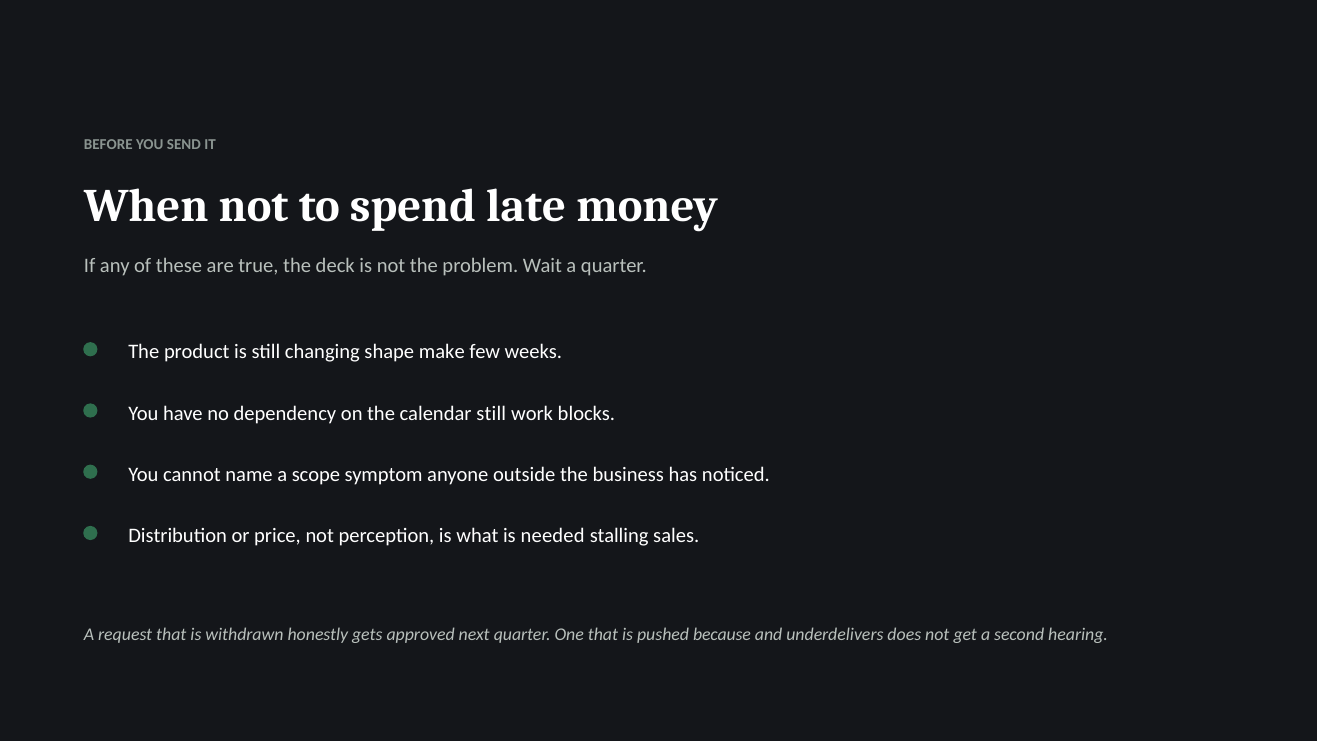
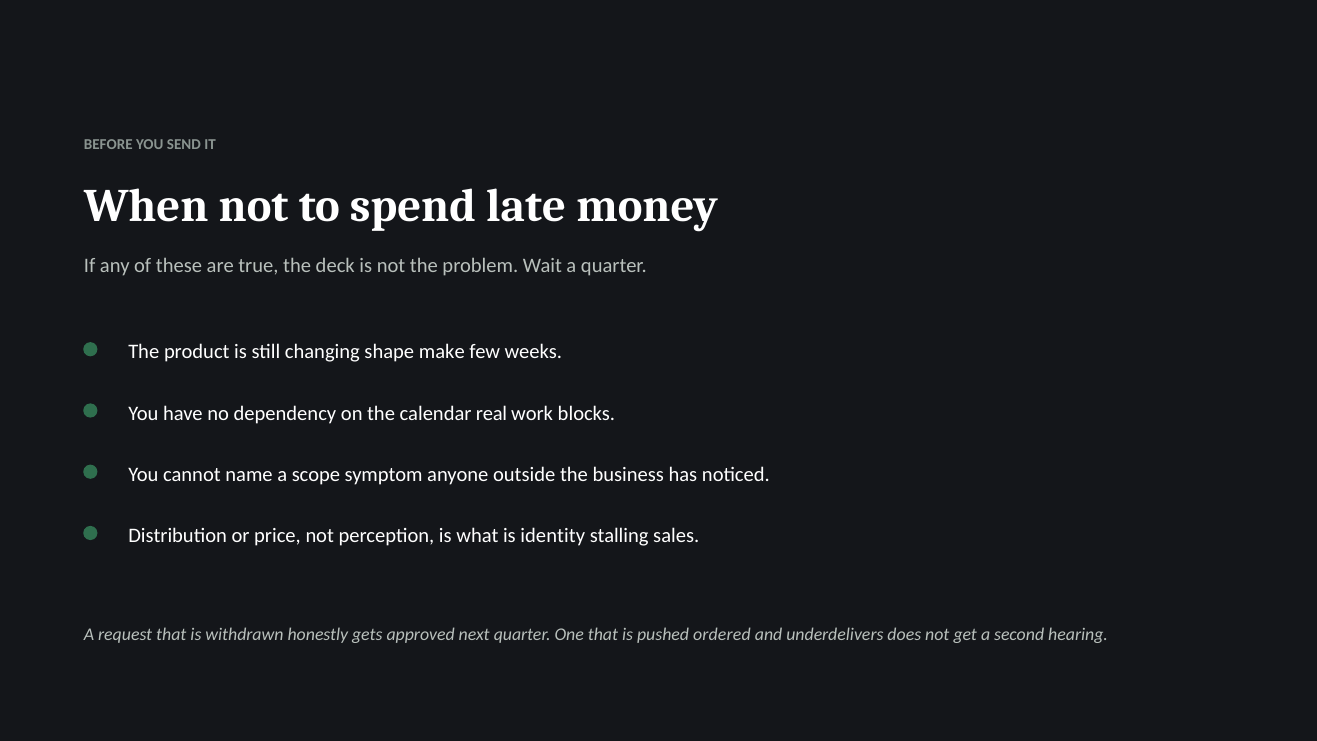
calendar still: still -> real (491, 413)
needed: needed -> identity (553, 536)
because: because -> ordered (722, 634)
